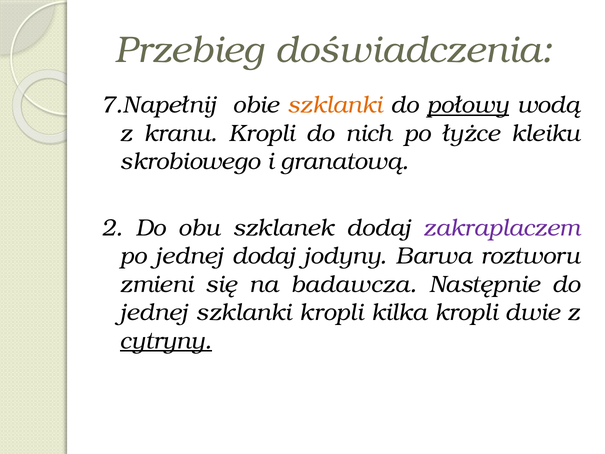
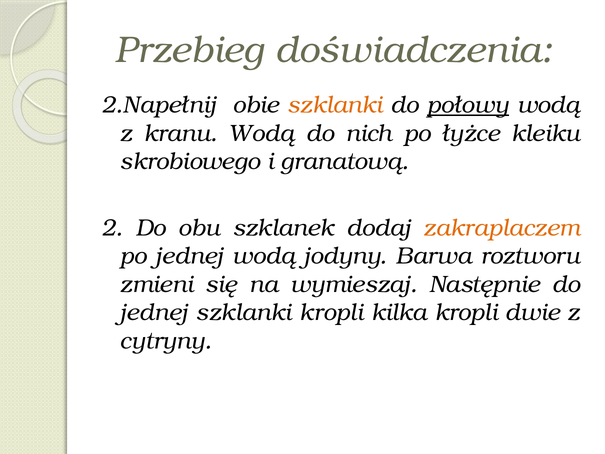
7.Napełnij: 7.Napełnij -> 2.Napełnij (159, 105)
kranu Kropli: Kropli -> Wodą (262, 133)
zakraplaczem colour: purple -> orange (502, 228)
jednej dodaj: dodaj -> wodą (264, 256)
badawcza: badawcza -> wymieszaj (354, 284)
cytryny underline: present -> none (166, 341)
